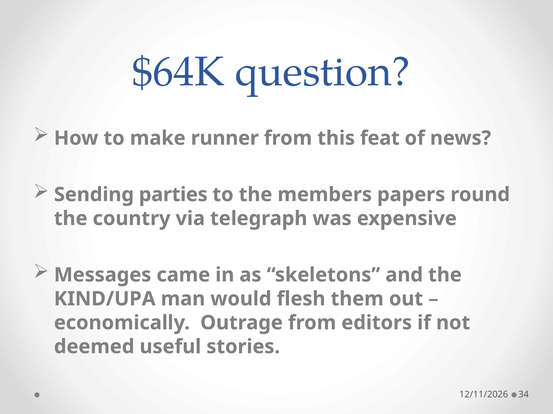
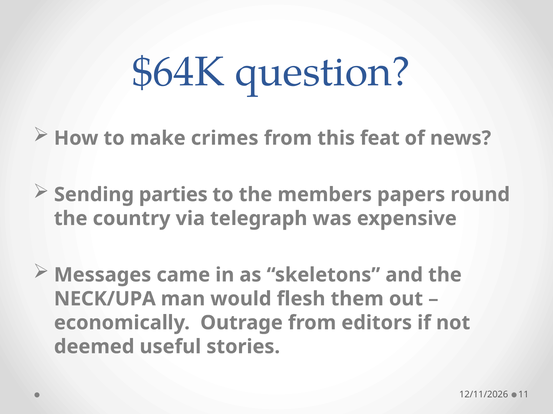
runner: runner -> crimes (225, 138)
KIND/UPA: KIND/UPA -> NECK/UPA (105, 299)
34: 34 -> 11 (524, 395)
